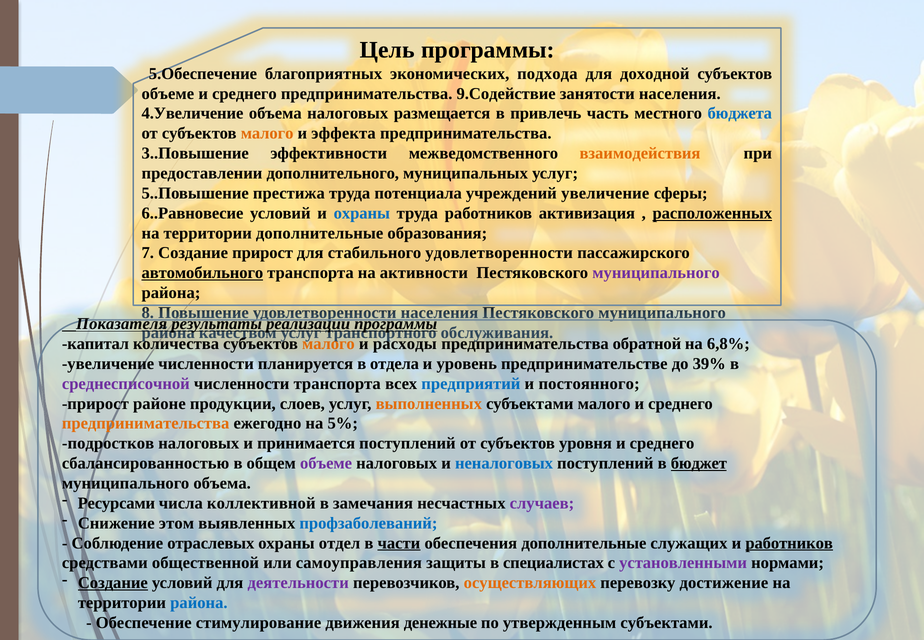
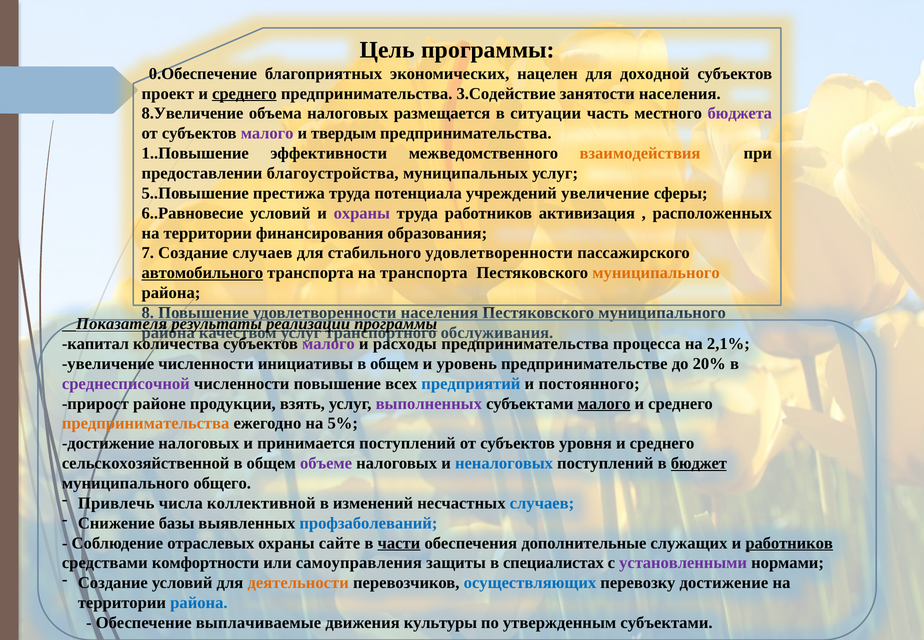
5.Обеспечение: 5.Обеспечение -> 0.Обеспечение (203, 74)
подхода: подхода -> нацелен (547, 74)
объеме: объеме -> проект (168, 94)
среднего underline: none -> present (244, 94)
9.Содействие: 9.Содействие -> 3.Содействие (506, 94)
4.Увеличение: 4.Увеличение -> 8.Увеличение (192, 113)
привлечь: привлечь -> ситуации (546, 113)
бюджета colour: blue -> purple (740, 113)
малого colour: orange -> purple (267, 133)
эффекта: эффекта -> твердым (344, 133)
3..Повышение: 3..Повышение -> 1..Повышение (195, 153)
дополнительного: дополнительного -> благоустройства (333, 173)
охраны colour: blue -> purple (362, 213)
расположенных underline: present -> none (712, 213)
территории дополнительные: дополнительные -> финансирования (320, 233)
Создание прирост: прирост -> случаев (262, 253)
на активности: активности -> транспорта (424, 273)
муниципального colour: purple -> orange (656, 273)
малого colour: orange -> purple (328, 344)
обратной: обратной -> процесса (647, 344)
6,8%: 6,8% -> 2,1% (728, 344)
планируется: планируется -> инициативы (306, 364)
отдела: отдела -> общем (395, 364)
39%: 39% -> 20% (709, 364)
численности транспорта: транспорта -> повышение (337, 383)
слоев: слоев -> взять (302, 403)
выполненных colour: orange -> purple (429, 403)
малого underline: none -> present (604, 403)
подростков: подростков -> достижение (108, 443)
сбалансированностью: сбалансированностью -> сельскохозяйственной (146, 463)
муниципального объема: объема -> общего (222, 483)
Ресурсами: Ресурсами -> Привлечь (116, 503)
замечания: замечания -> изменений (373, 503)
случаев colour: purple -> blue (542, 503)
этом: этом -> базы (177, 523)
отдел: отдел -> сайте (339, 543)
общественной: общественной -> комфортности (206, 563)
Создание underline: present -> none (113, 583)
деятельности colour: purple -> orange (298, 583)
осуществляющих colour: orange -> blue (530, 583)
стимулирование: стимулирование -> выплачиваемые (258, 622)
денежные: денежные -> культуры (440, 622)
